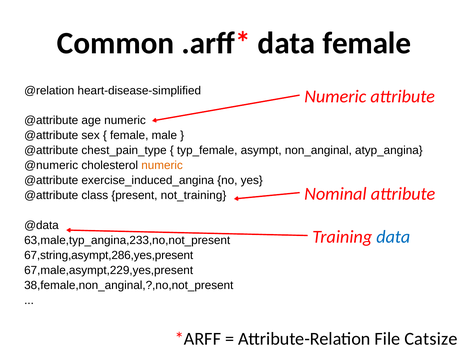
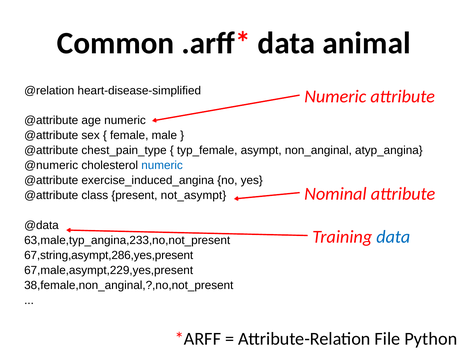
data female: female -> animal (367, 43)
numeric colour: orange -> blue (162, 165)
not_training: not_training -> not_asympt (193, 195)
Catsize: Catsize -> Python (431, 339)
